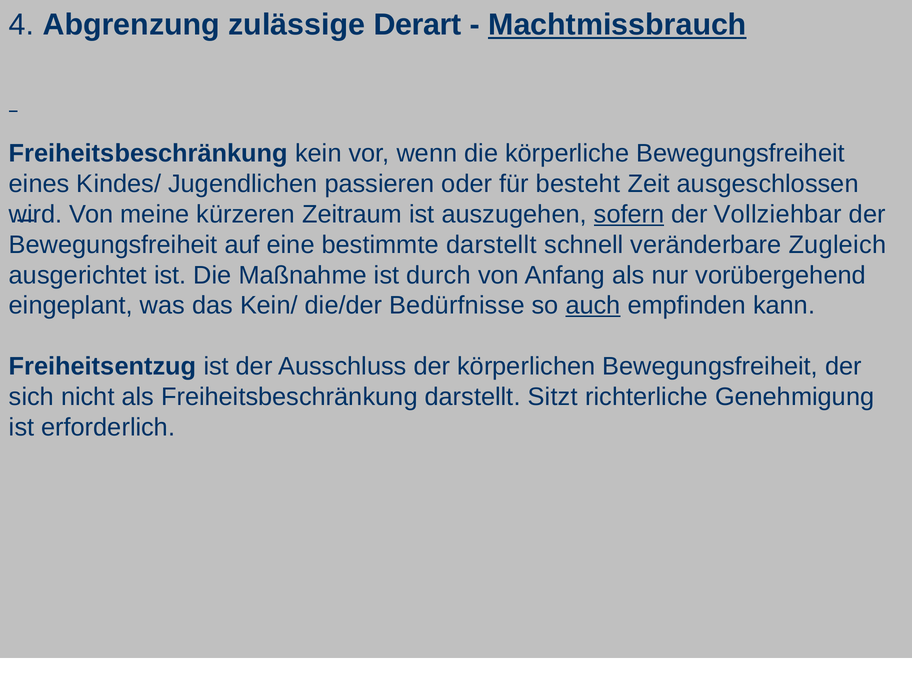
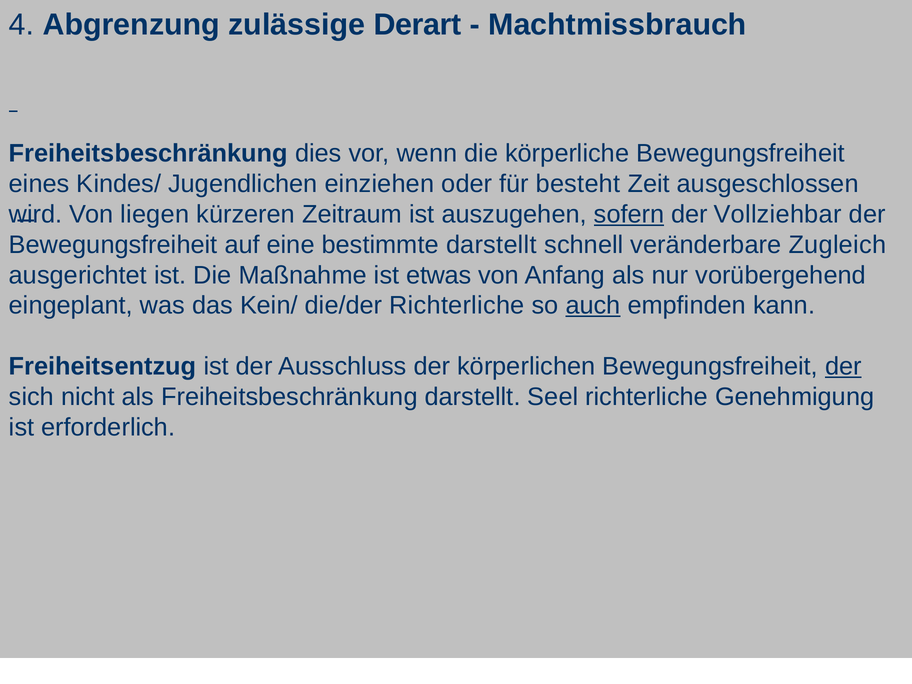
Machtmissbrauch underline: present -> none (617, 25)
kein: kein -> dies (318, 153)
passieren: passieren -> einziehen (379, 184)
meine: meine -> liegen (155, 214)
durch: durch -> etwas (439, 275)
die/der Bedürfnisse: Bedürfnisse -> Richterliche (457, 306)
der underline: none -> present (843, 366)
Sitzt: Sitzt -> Seel (553, 397)
